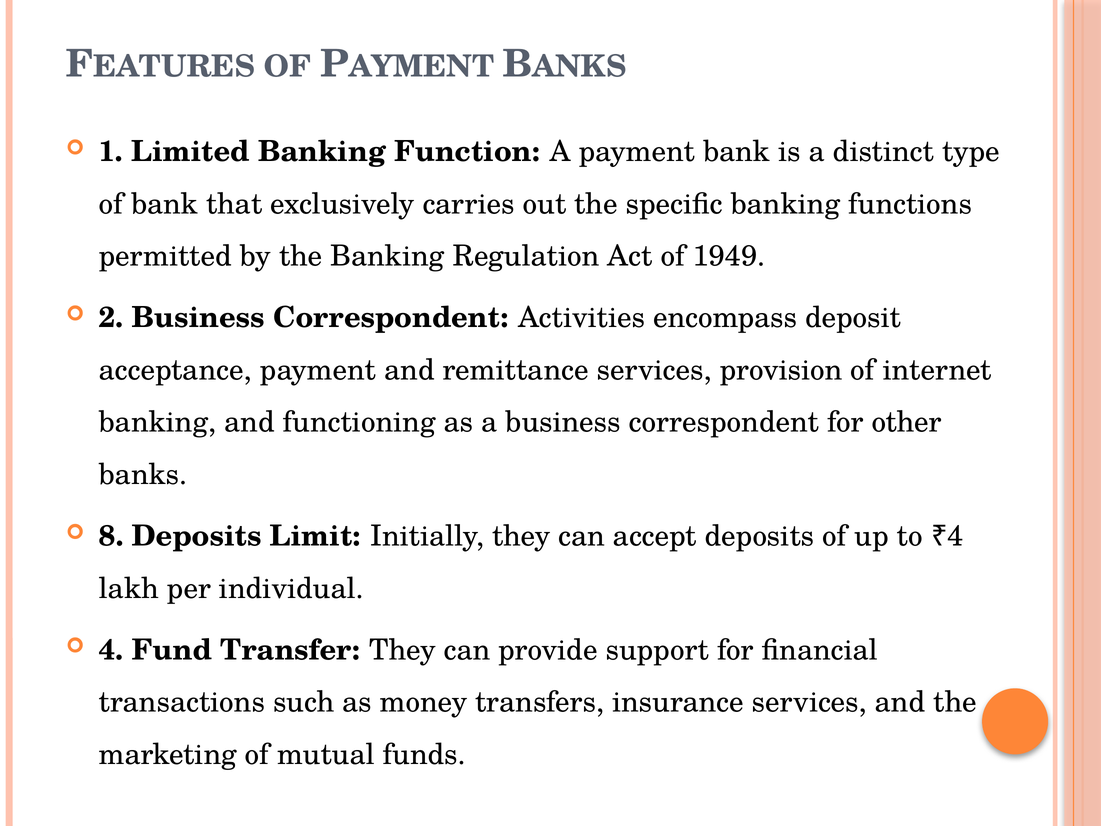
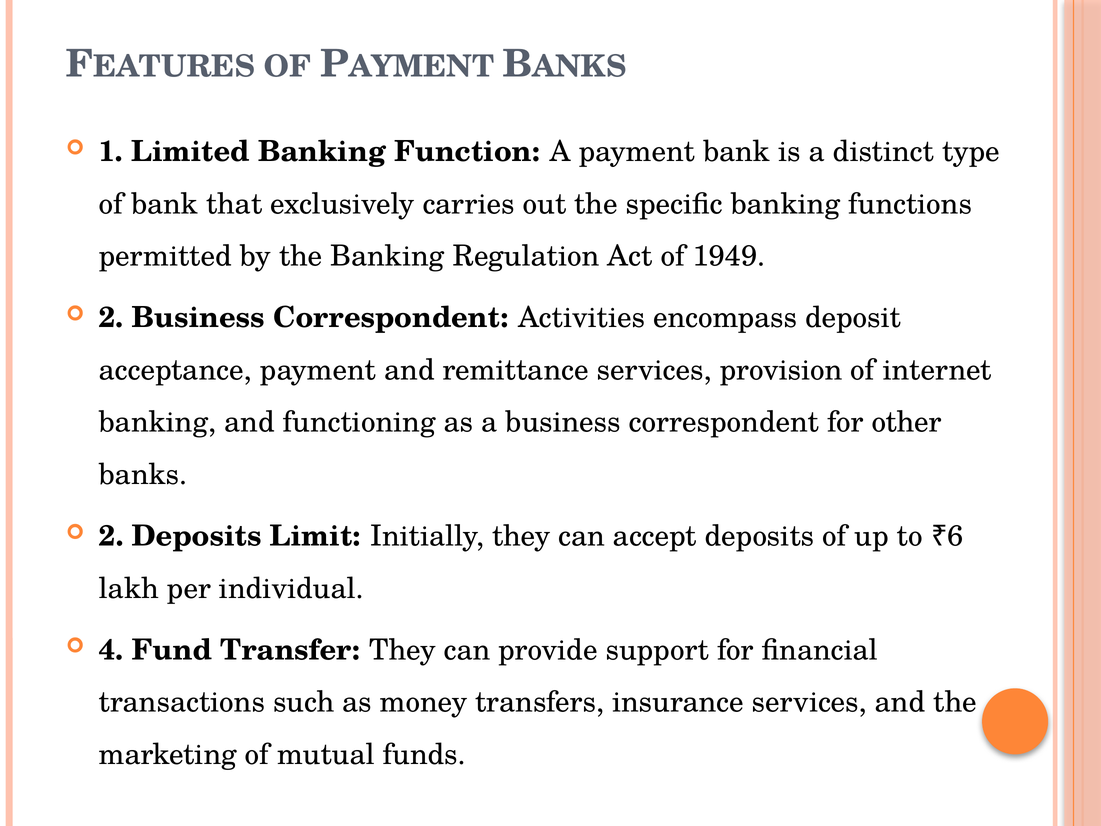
8: 8 -> 2 (111, 536)
to 4: 4 -> 6 (955, 536)
